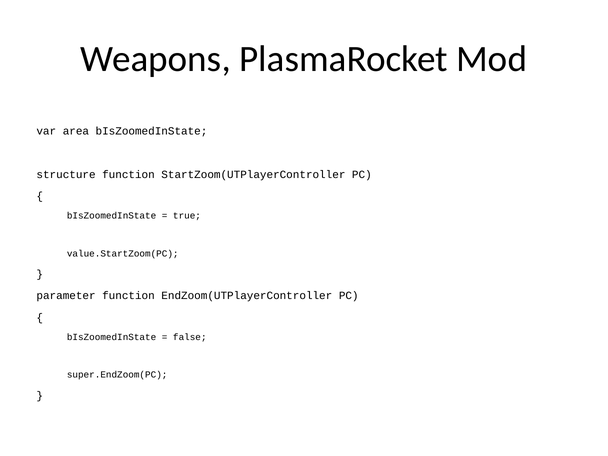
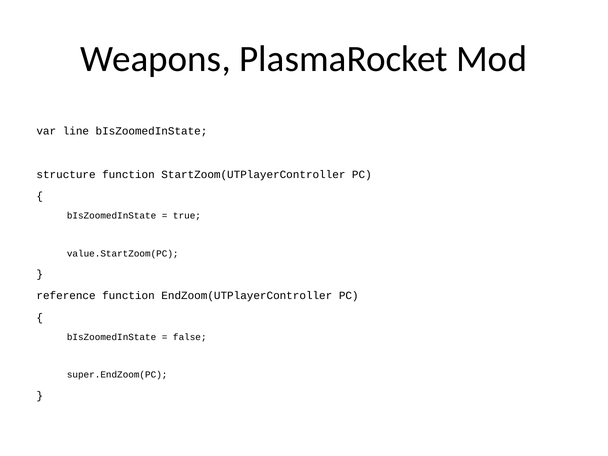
area: area -> line (76, 131)
parameter: parameter -> reference (66, 296)
